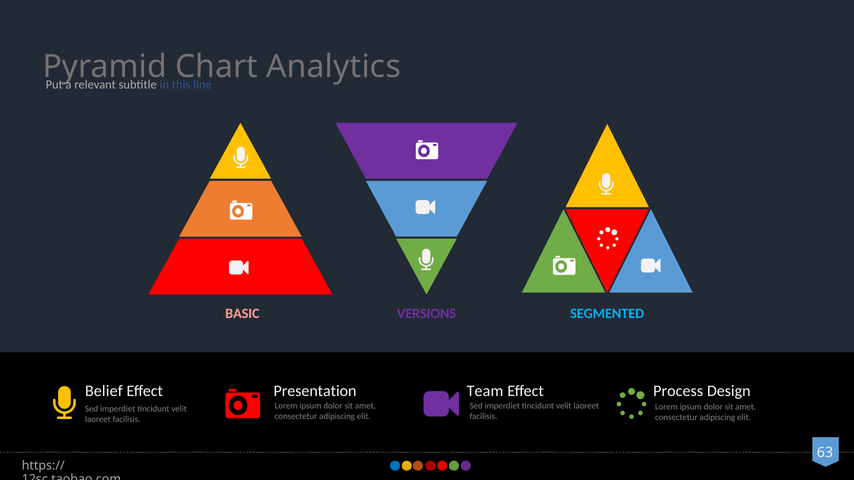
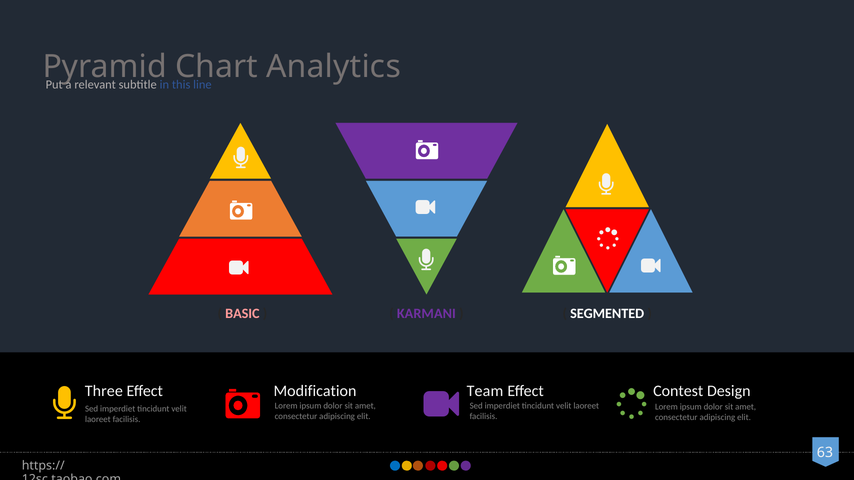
VERSIONS: VERSIONS -> KARMANI (426, 314)
SEGMENTED colour: light blue -> white (607, 314)
Belief: Belief -> Three (104, 391)
Presentation: Presentation -> Modification (315, 391)
Process: Process -> Contest (678, 391)
